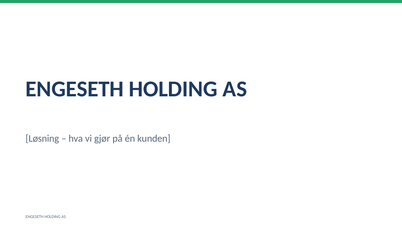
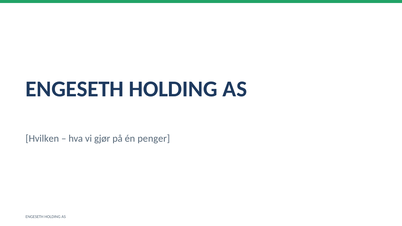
Løsning: Løsning -> Hvilken (42, 138)
kunden: kunden -> penger (154, 138)
